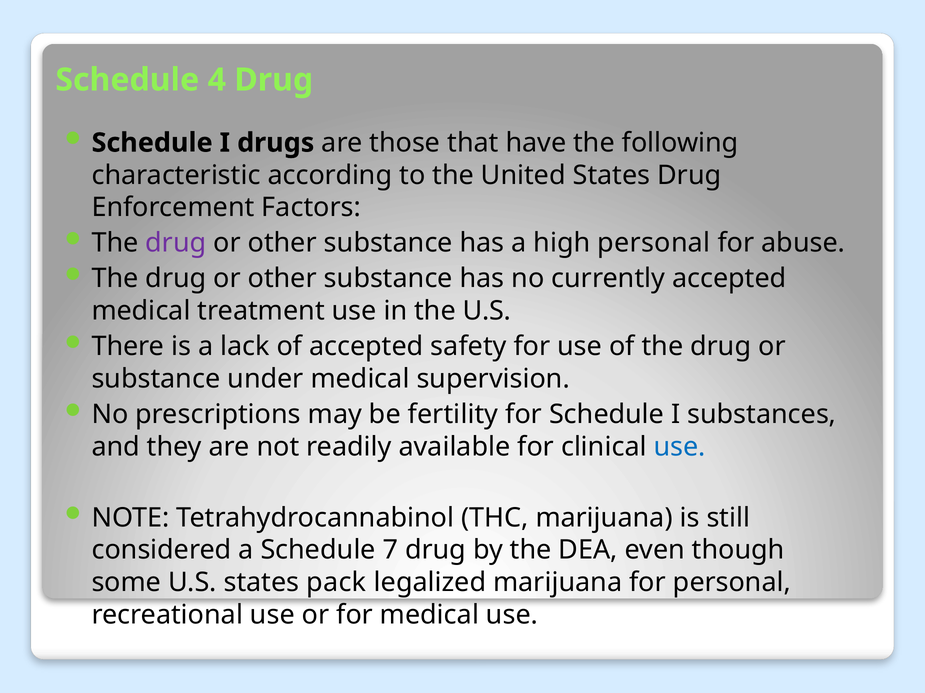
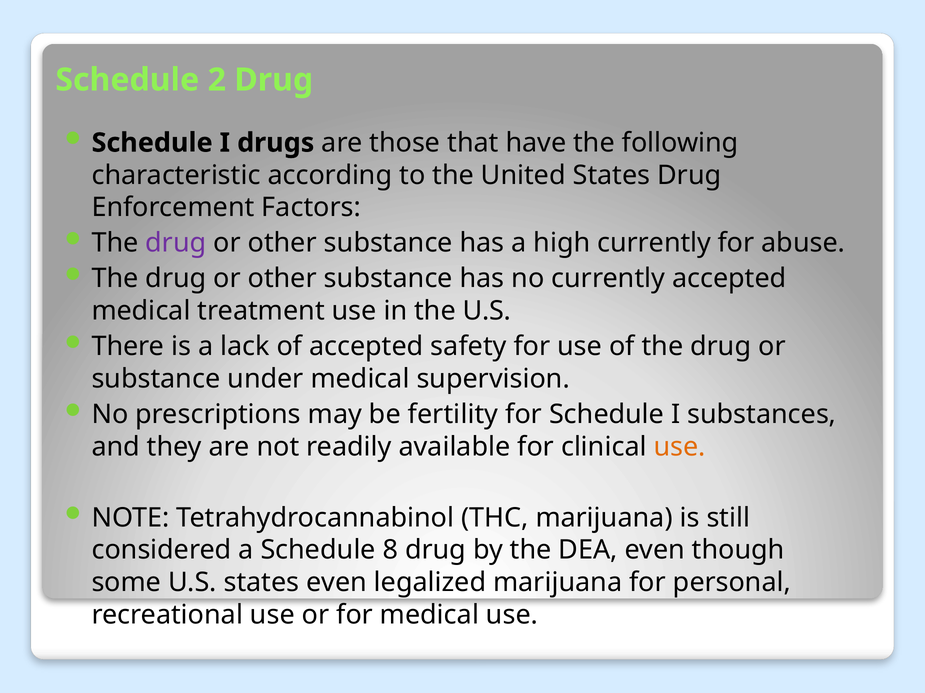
4: 4 -> 2 (217, 80)
high personal: personal -> currently (654, 243)
use colour: blue -> orange (680, 447)
7: 7 -> 8 (390, 551)
states pack: pack -> even (337, 583)
